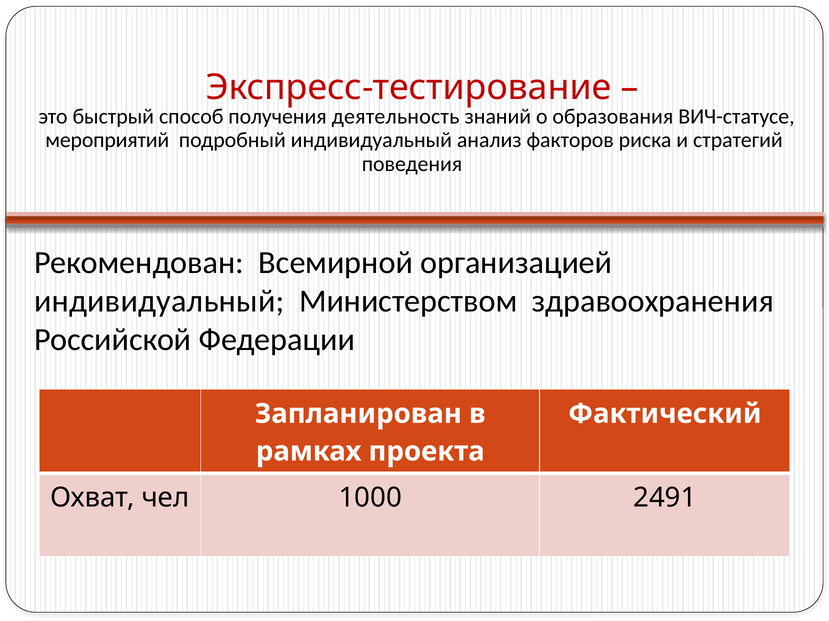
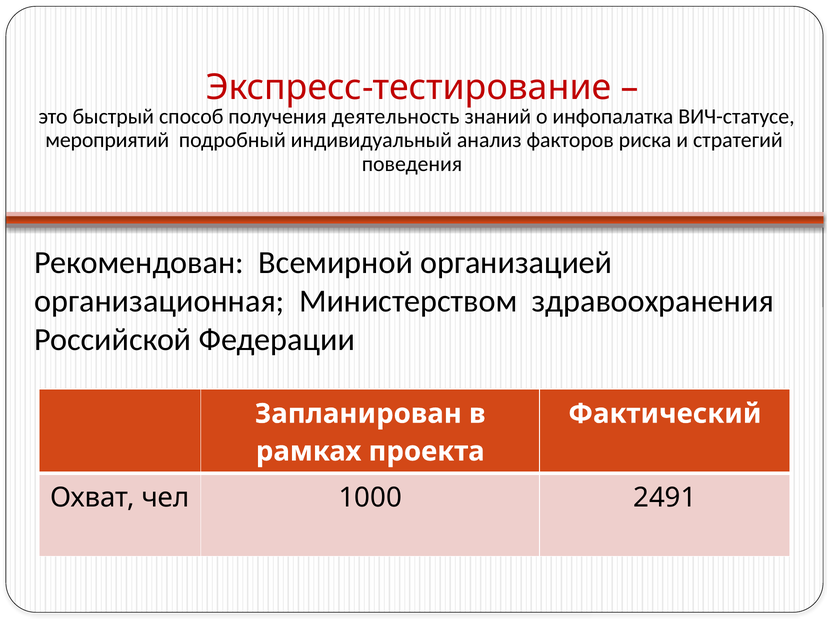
образования: образования -> инфопалатка (613, 117)
индивидуальный: индивидуальный -> организационная (159, 301)
